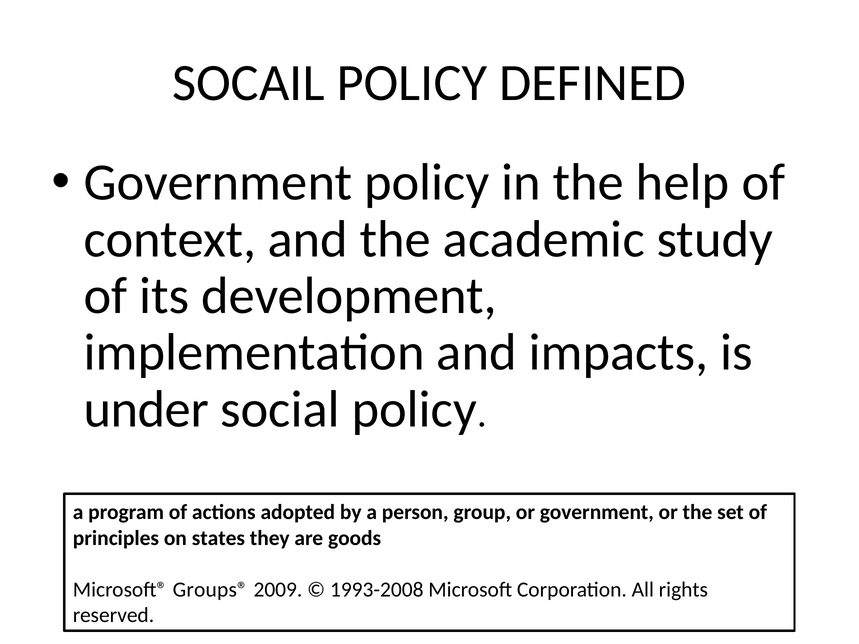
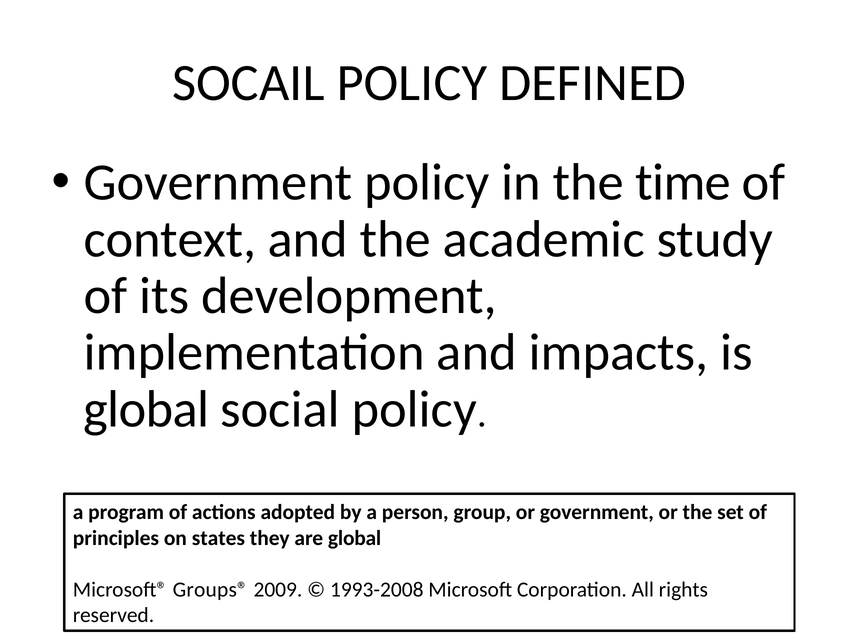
help: help -> time (683, 183)
under: under -> global (146, 409)
are goods: goods -> global (355, 538)
